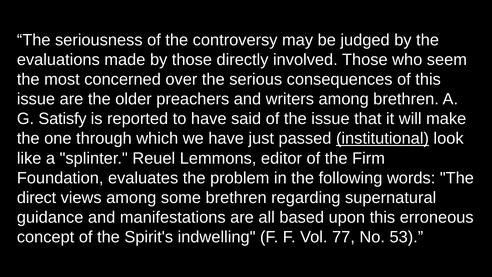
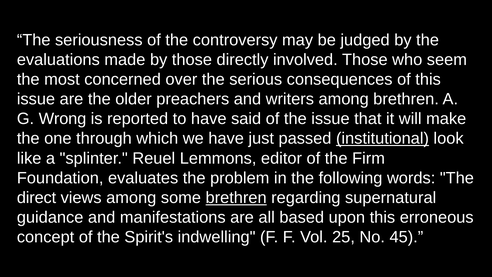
Satisfy: Satisfy -> Wrong (63, 119)
brethren underline: none -> present (236, 197)
77: 77 -> 25 (343, 237)
53: 53 -> 45 (406, 237)
